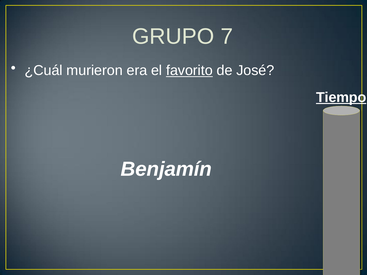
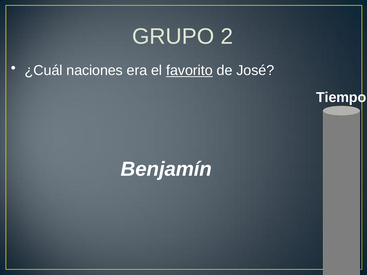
7: 7 -> 2 (227, 37)
murieron: murieron -> naciones (95, 71)
Tiempo underline: present -> none (341, 97)
